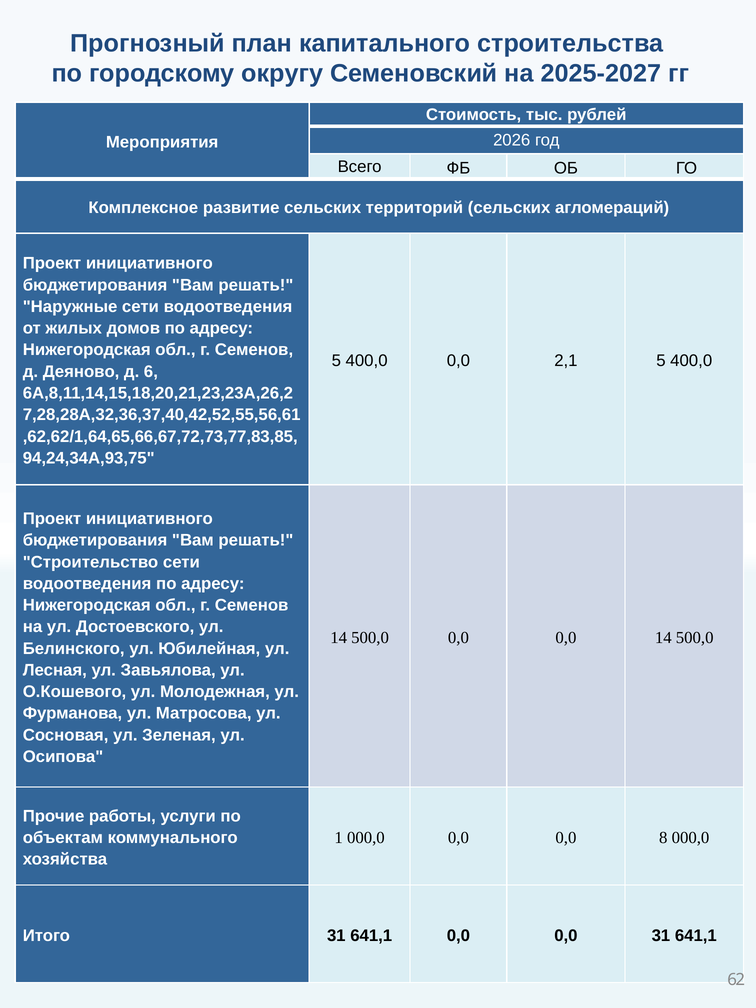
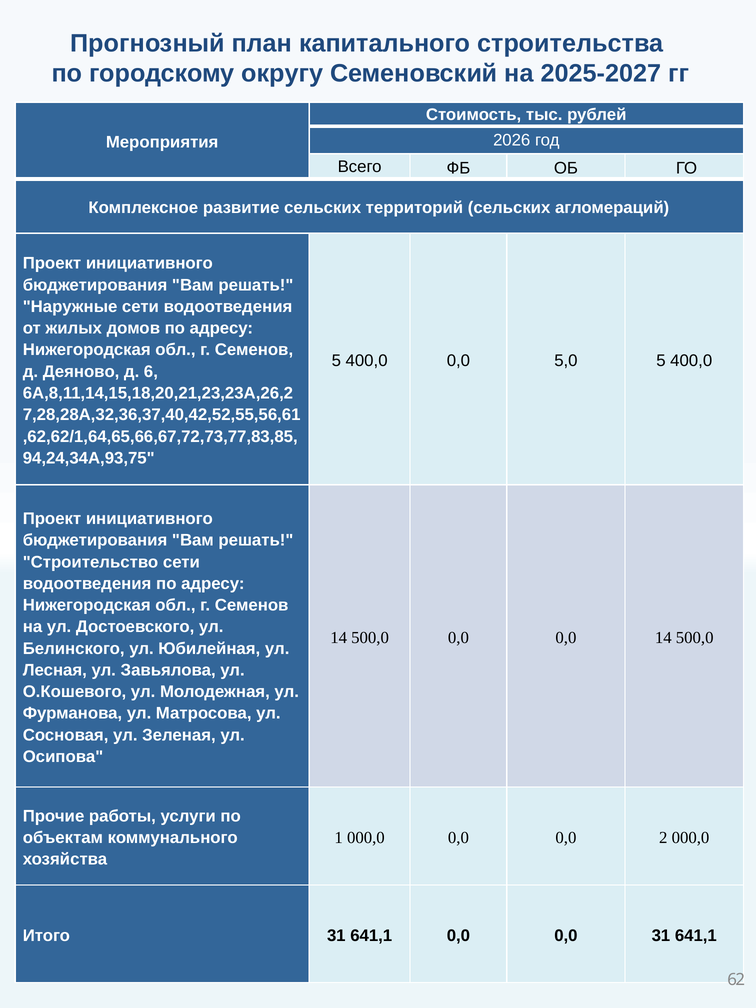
2,1: 2,1 -> 5,0 (566, 361)
8: 8 -> 2 (663, 837)
